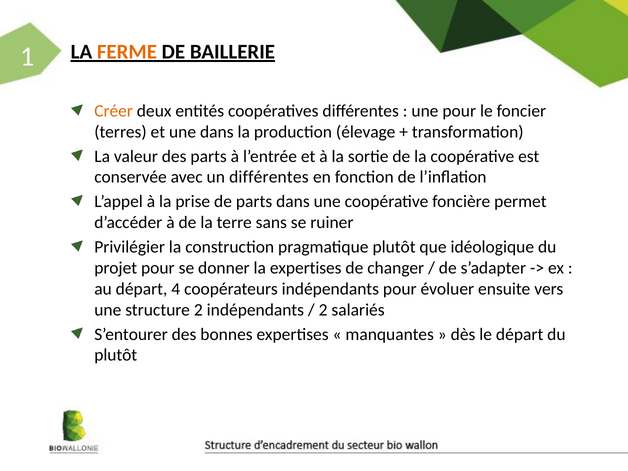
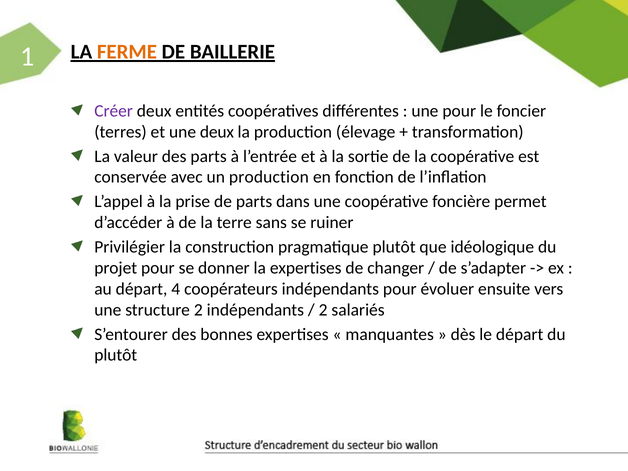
Créer colour: orange -> purple (114, 111)
une dans: dans -> deux (217, 132)
un différentes: différentes -> production (269, 177)
